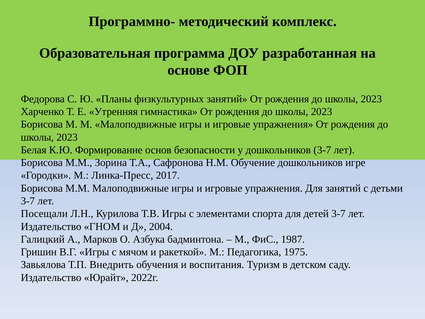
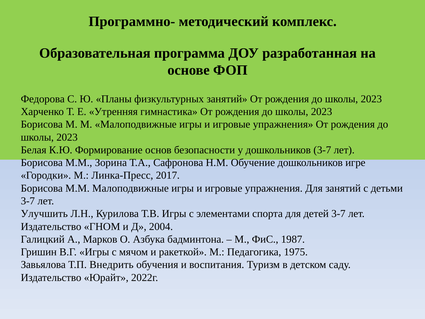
Посещали: Посещали -> Улучшить (44, 214)
